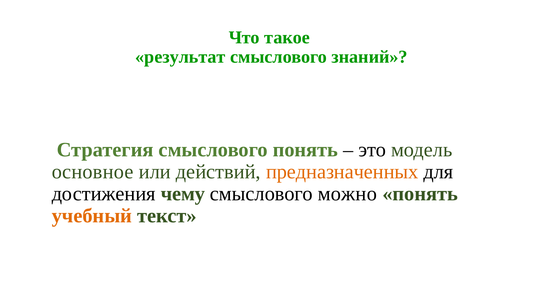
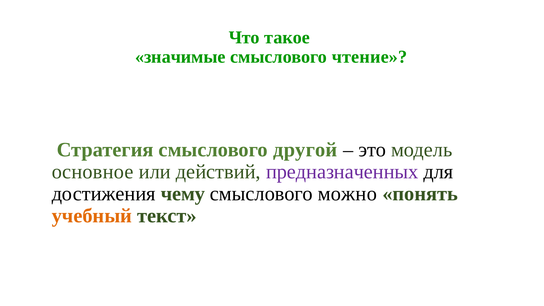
результат: результат -> значимые (180, 57)
знаний: знаний -> чтение (370, 57)
смыслового понять: понять -> другой (305, 150)
предназначенных colour: orange -> purple (342, 172)
